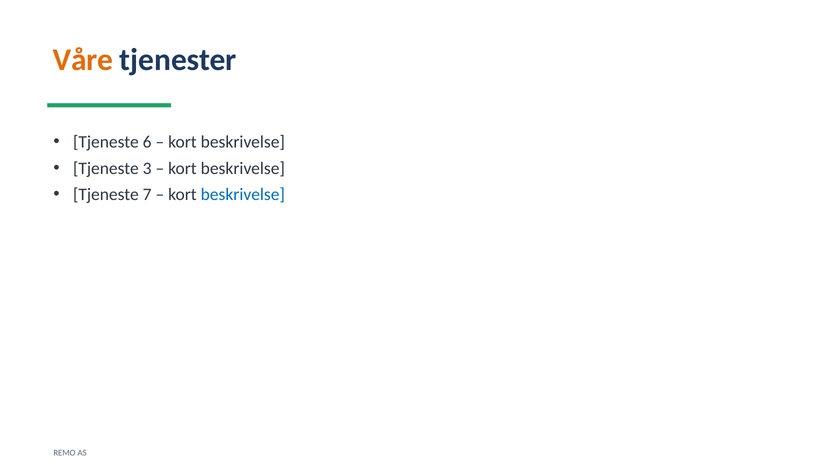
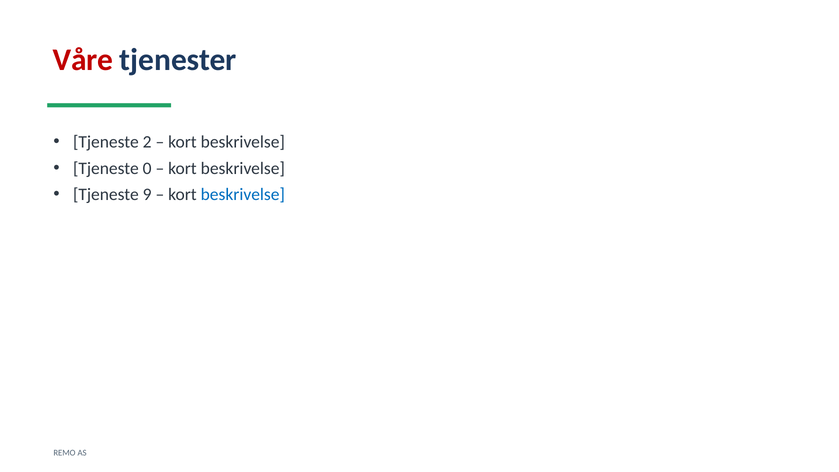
Våre colour: orange -> red (83, 60)
6: 6 -> 2 (147, 142)
3: 3 -> 0 (147, 168)
7: 7 -> 9 (147, 195)
